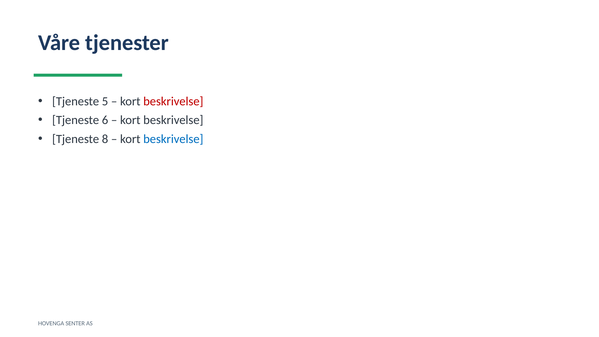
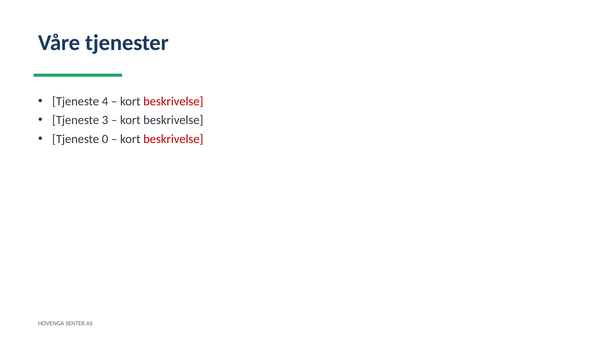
5: 5 -> 4 (105, 101)
6: 6 -> 3 (105, 120)
8: 8 -> 0 (105, 139)
beskrivelse colour: blue -> red (173, 139)
